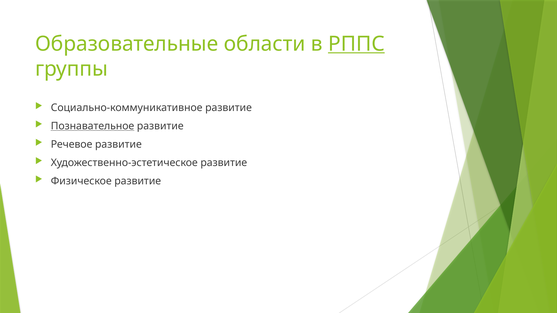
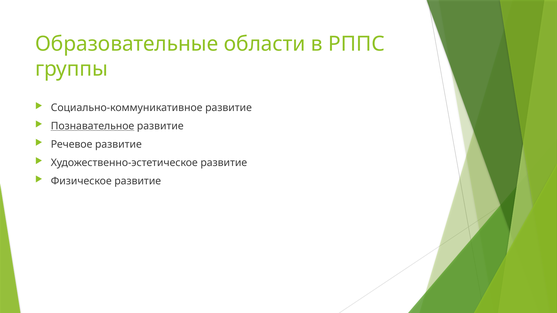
РППС underline: present -> none (356, 44)
